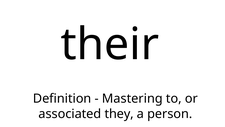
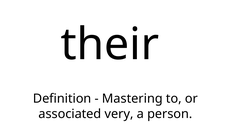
they: they -> very (119, 113)
